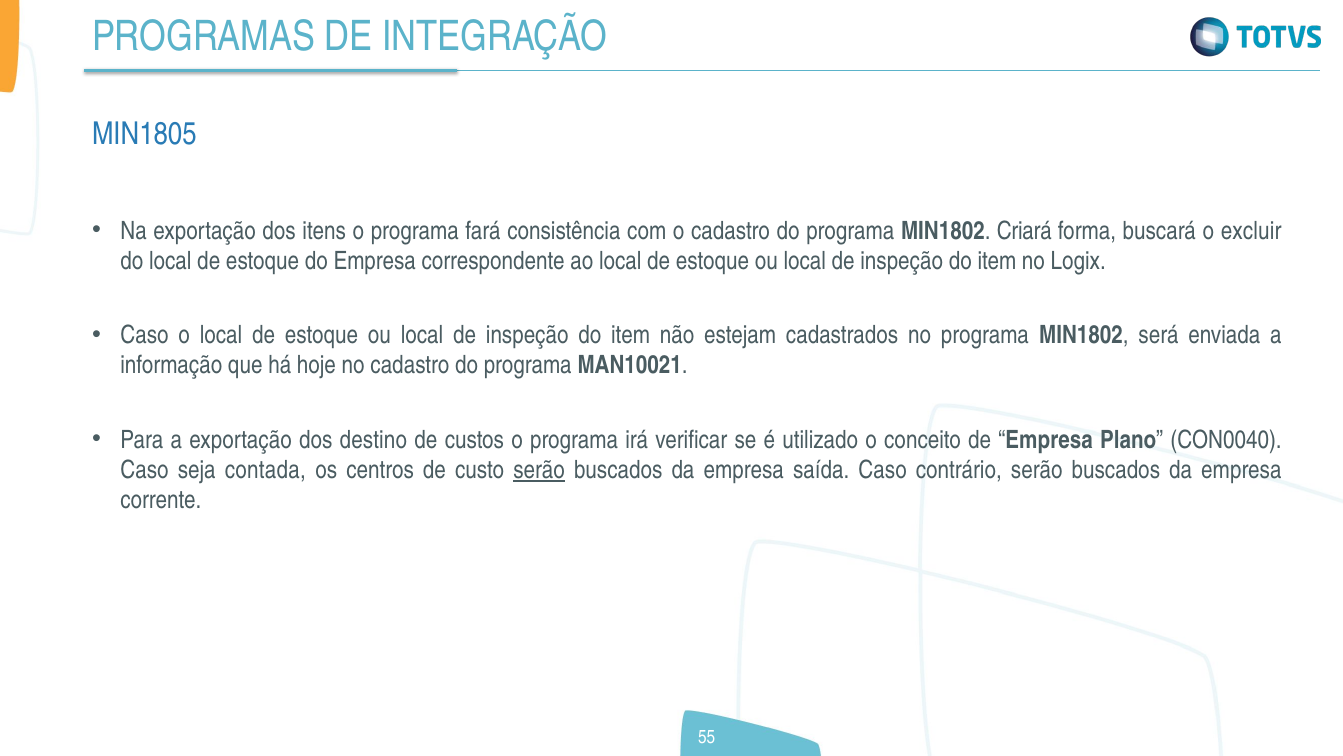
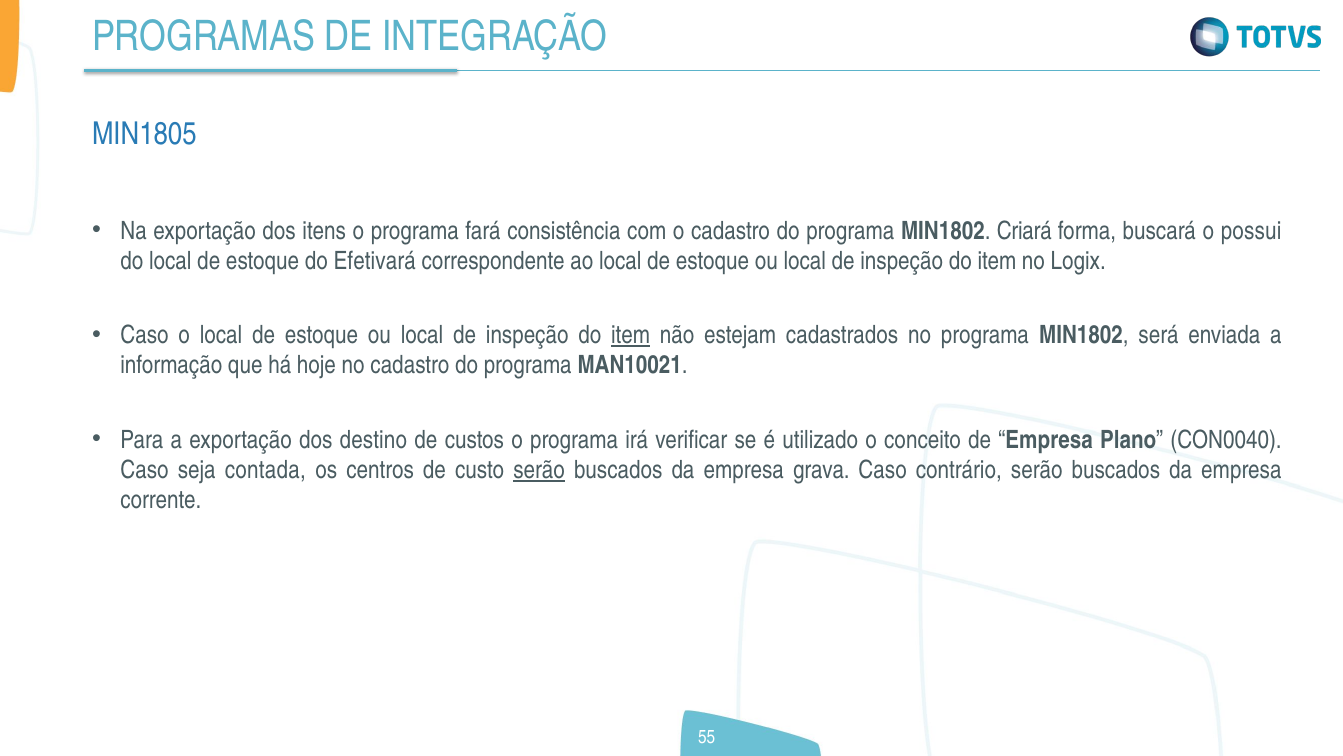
excluir: excluir -> possui (1251, 231)
do Empresa: Empresa -> Efetivará (375, 261)
item underline: none -> present (631, 335)
saída: saída -> grava (821, 470)
